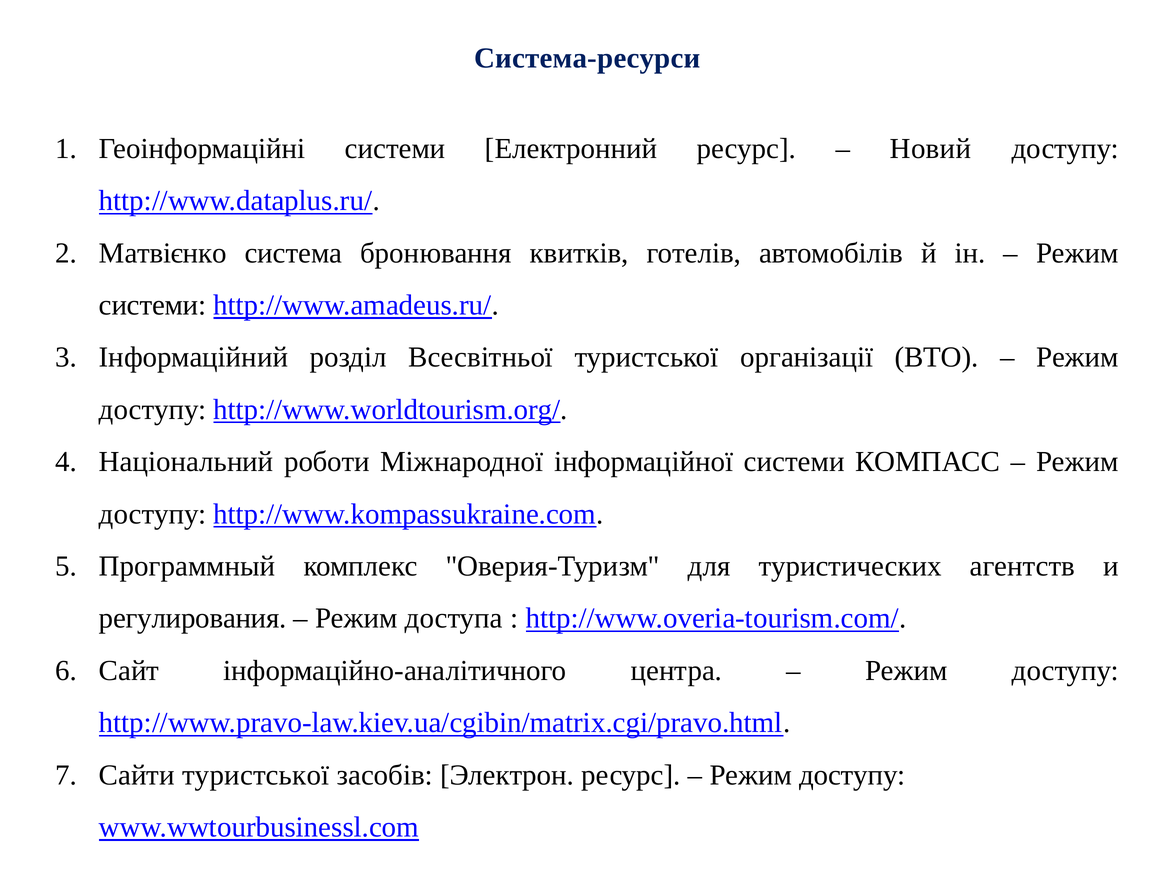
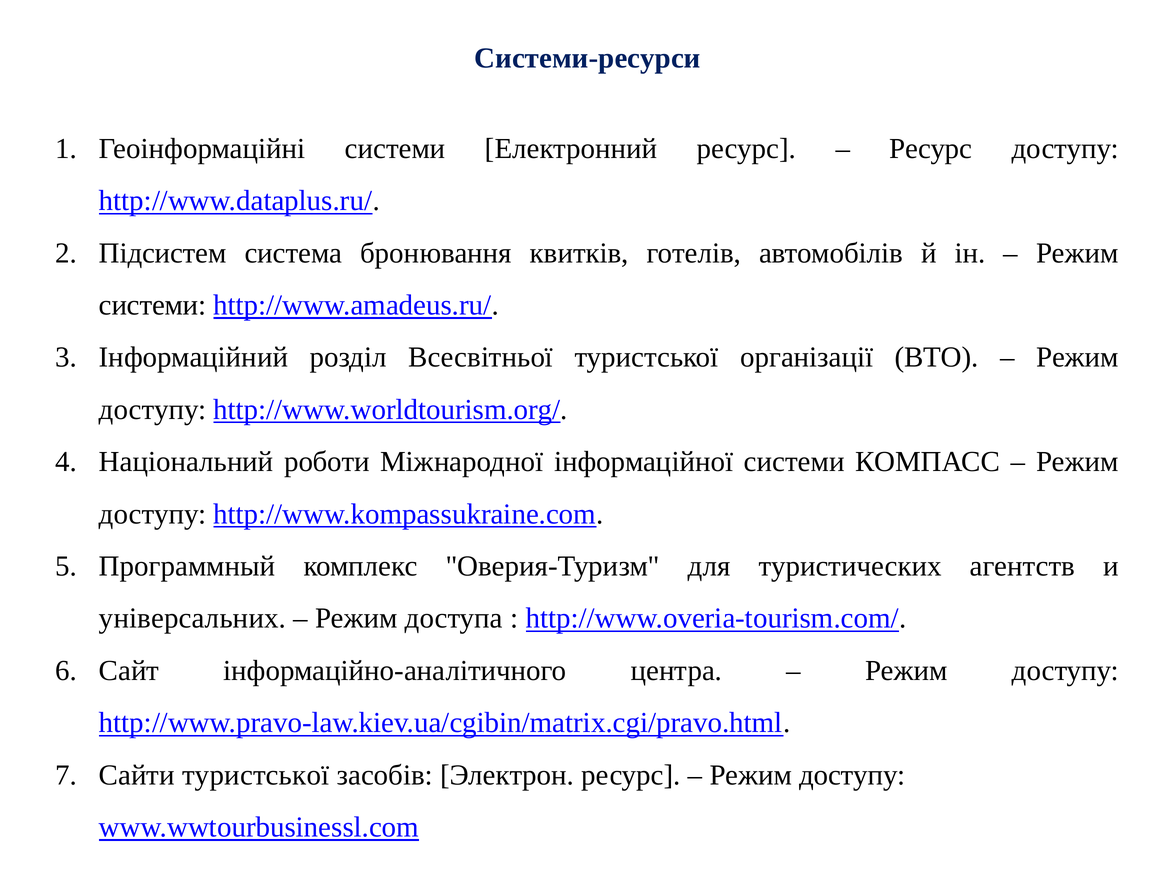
Система-ресурси: Система-ресурси -> Системи-ресурси (587, 58)
Новий: Новий -> Ресурс (931, 149)
Матвієнко: Матвієнко -> Підсистем (163, 253)
регулирования: регулирования -> універсальних (193, 618)
